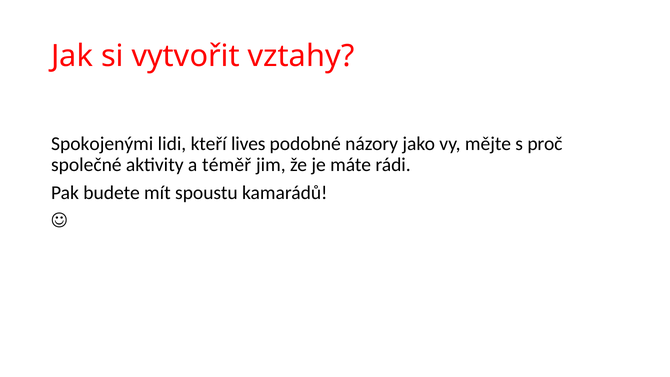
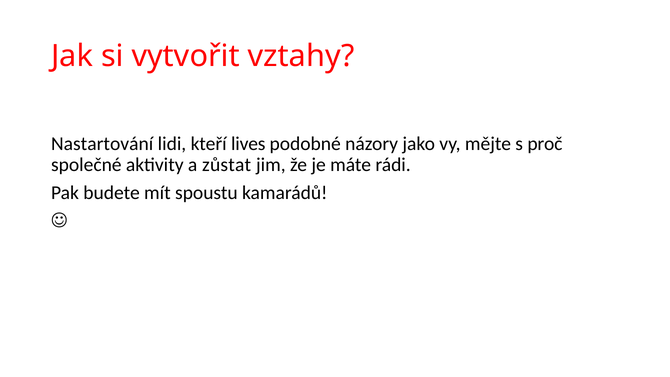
Spokojenými: Spokojenými -> Nastartování (102, 144)
téměř: téměř -> zůstat (227, 165)
